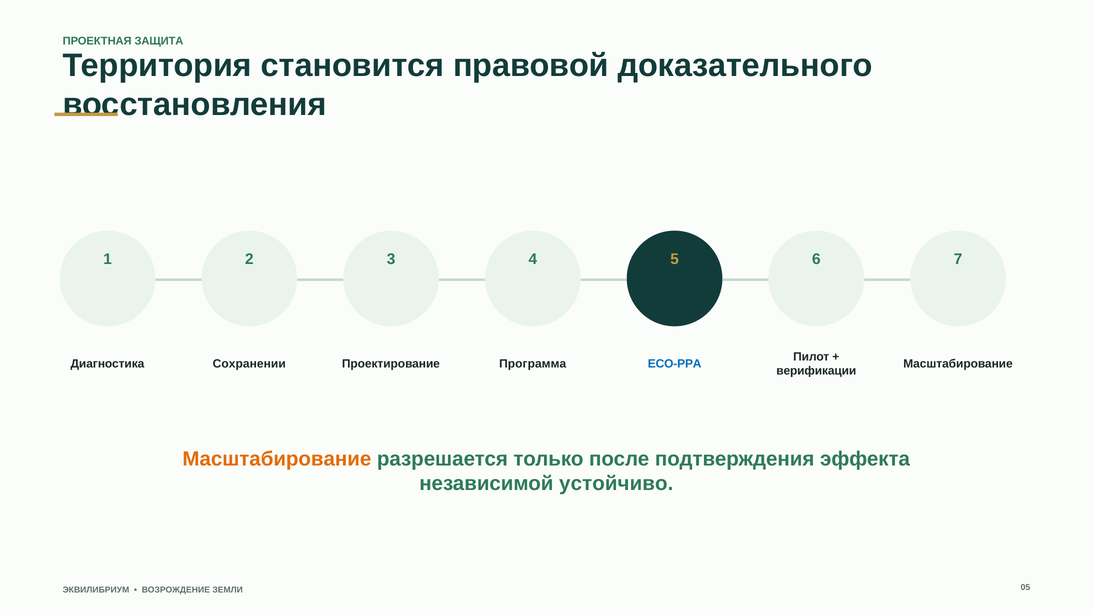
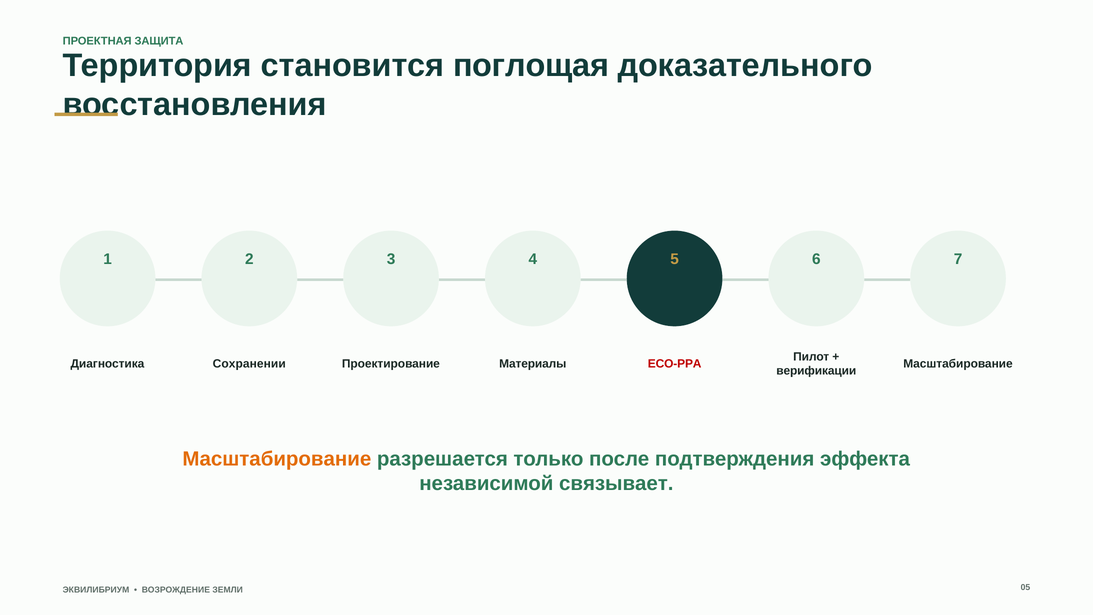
правовой: правовой -> поглощая (531, 66)
Программа: Программа -> Материалы (533, 364)
ECO‑PPA colour: blue -> red (675, 364)
устойчиво: устойчиво -> связывает (616, 483)
